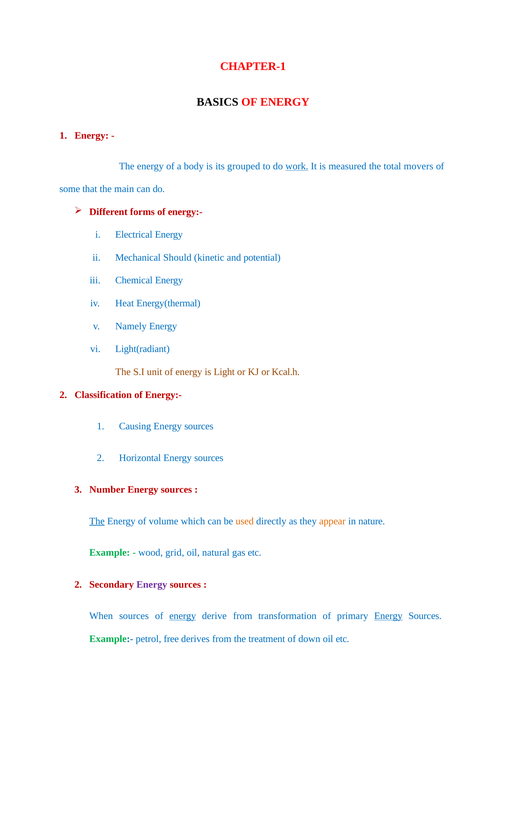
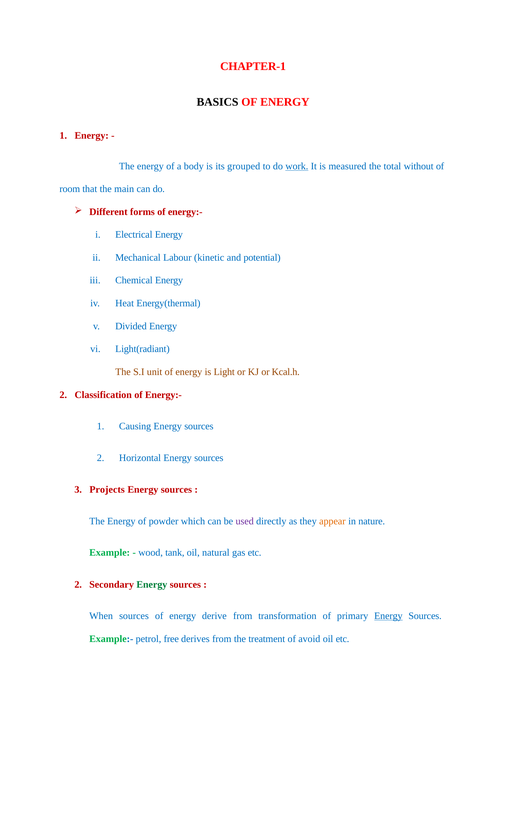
movers: movers -> without (419, 166)
some: some -> room (70, 189)
Should: Should -> Labour (177, 257)
Namely: Namely -> Divided (131, 326)
Number: Number -> Projects (107, 489)
The underline: present -> none (97, 521)
volume: volume -> powder (164, 521)
used colour: orange -> purple (245, 521)
grid: grid -> tank (175, 552)
Energy colour: purple -> green (152, 584)
energy underline: present -> none (183, 615)
down: down -> avoid (309, 638)
